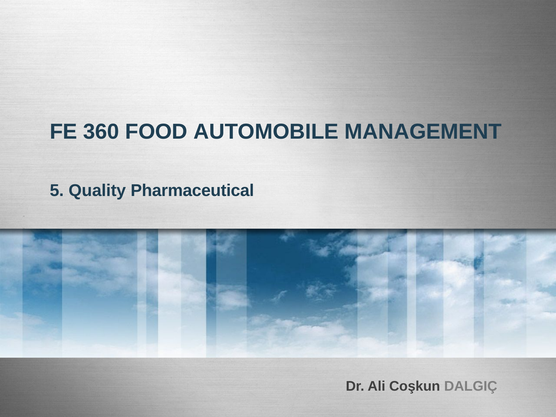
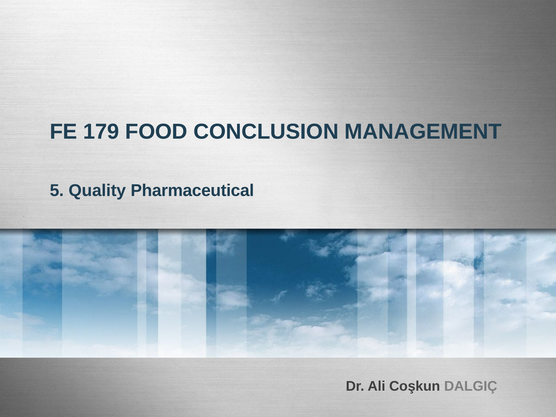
360: 360 -> 179 (101, 132)
AUTOMOBILE: AUTOMOBILE -> CONCLUSION (266, 132)
